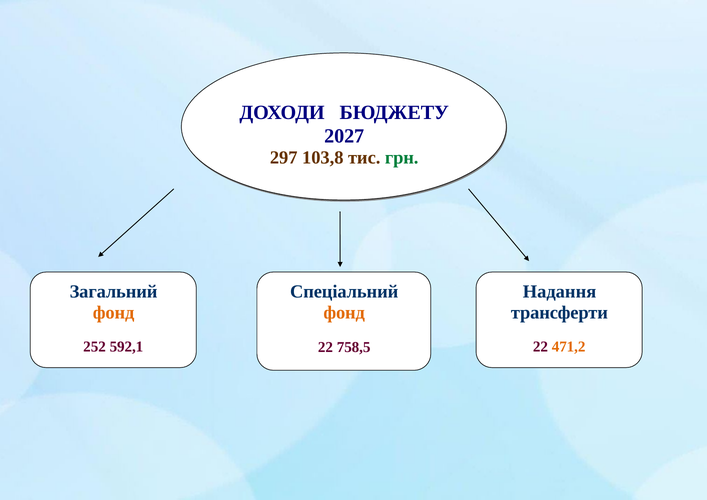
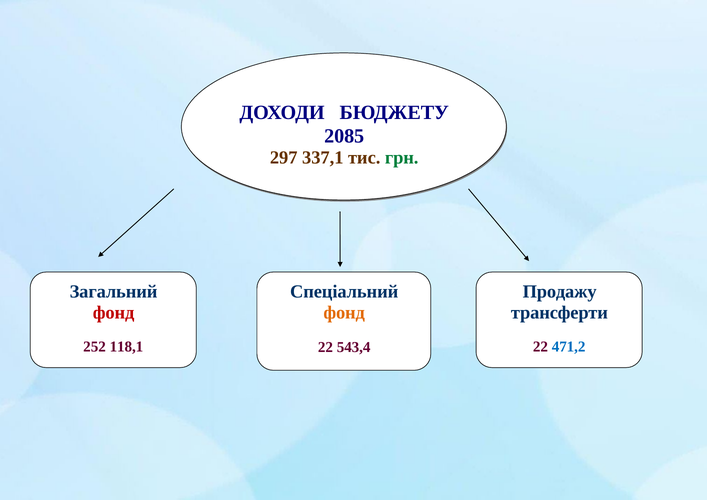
2027: 2027 -> 2085 (344, 136)
103,8: 103,8 -> 337,1 (323, 157)
Надання: Надання -> Продажу (560, 291)
фонд colour: orange -> red (114, 313)
592,1: 592,1 -> 118,1 (126, 347)
471,2 colour: orange -> blue (569, 347)
758,5: 758,5 -> 543,4 (354, 347)
